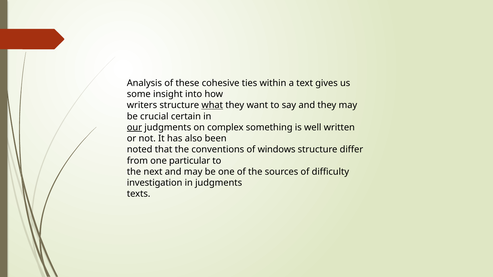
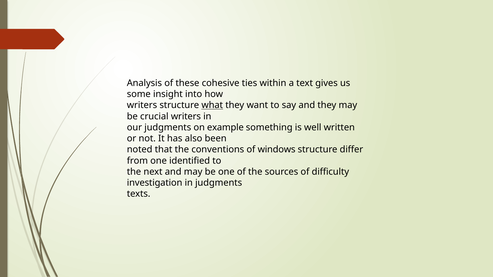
crucial certain: certain -> writers (186, 116)
our underline: present -> none (134, 128)
complex: complex -> example (225, 128)
particular: particular -> identified (190, 161)
